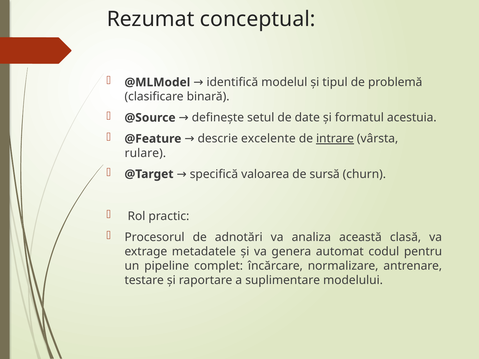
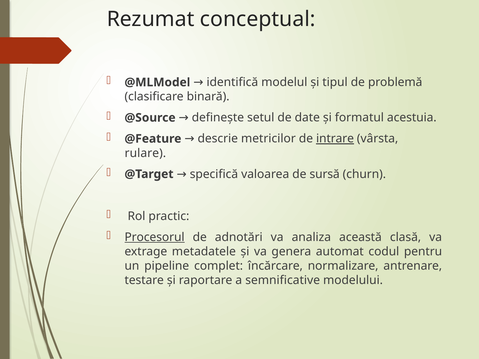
excelente: excelente -> metricilor (268, 139)
Procesorul underline: none -> present (155, 237)
suplimentare: suplimentare -> semnificative (283, 280)
